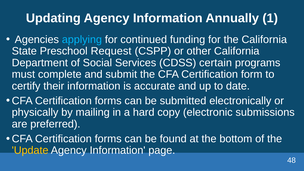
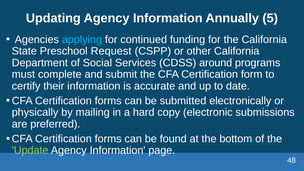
1: 1 -> 5 (270, 18)
certain: certain -> around (216, 63)
Update colour: yellow -> light green (30, 150)
